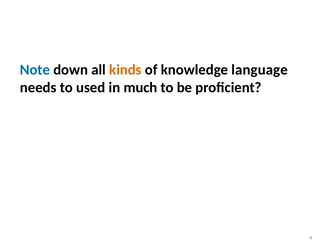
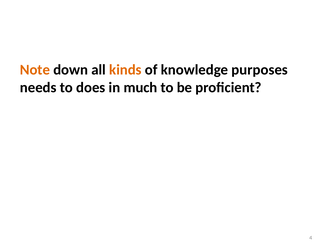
Note colour: blue -> orange (35, 70)
language: language -> purposes (260, 70)
used: used -> does (91, 87)
